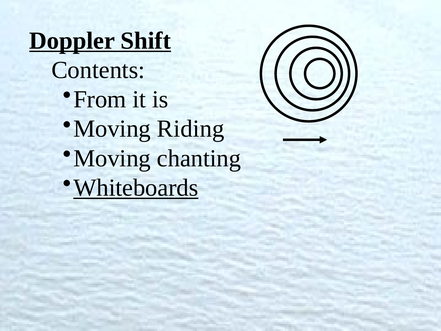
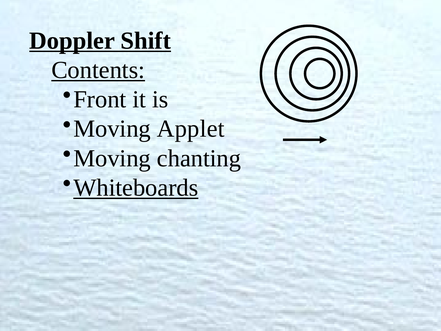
Contents underline: none -> present (98, 70)
From: From -> Front (100, 99)
Riding: Riding -> Applet (191, 129)
